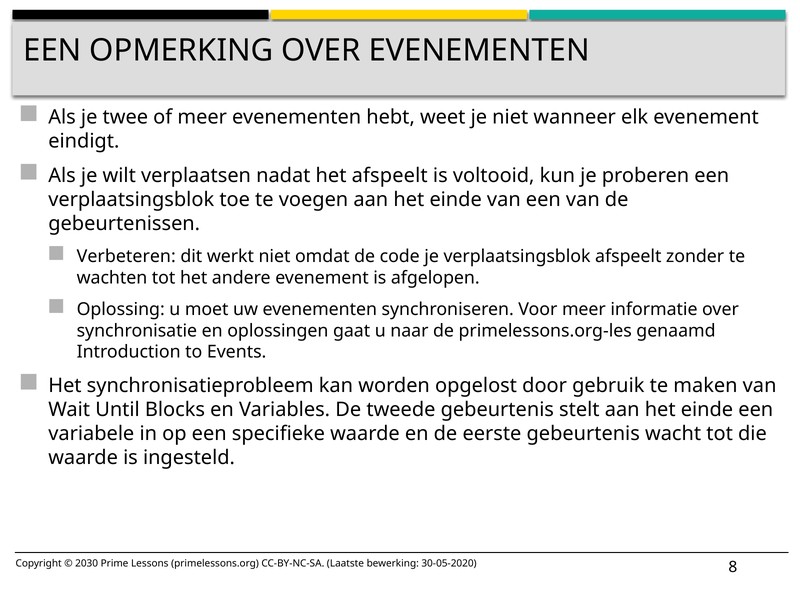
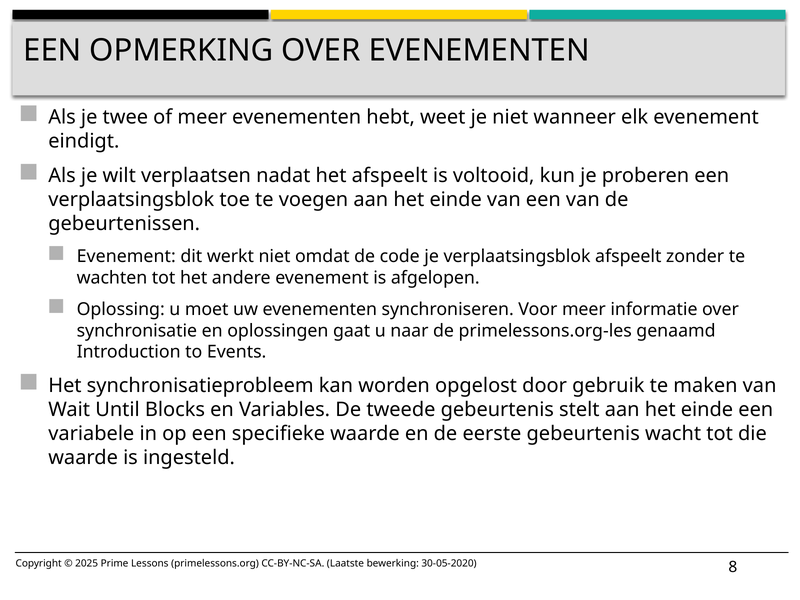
Verbeteren: Verbeteren -> Evenement (126, 257)
2030: 2030 -> 2025 (87, 564)
